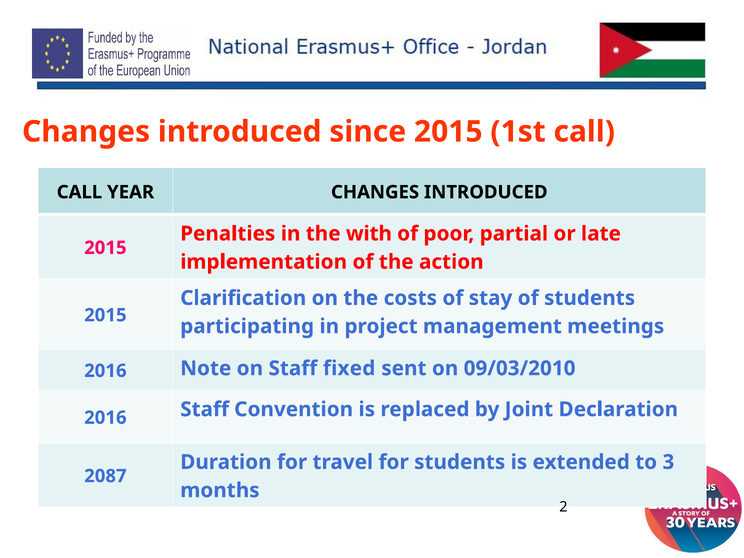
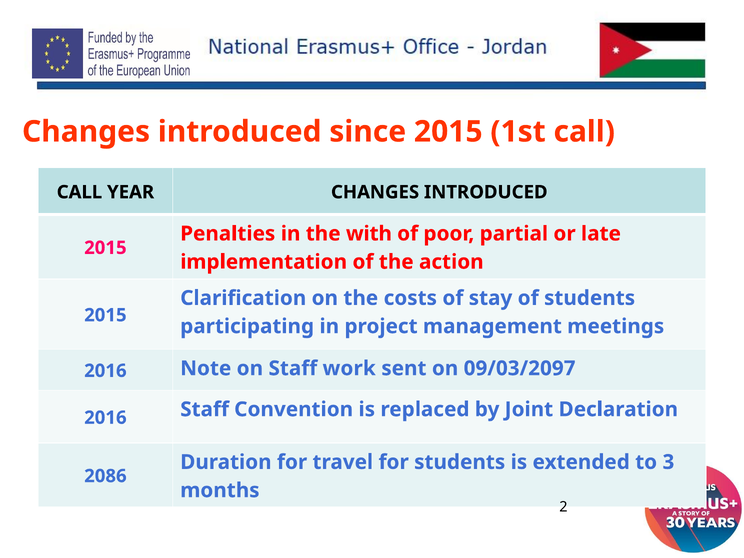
fixed: fixed -> work (349, 368)
09/03/2010: 09/03/2010 -> 09/03/2097 (520, 368)
2087: 2087 -> 2086 (105, 476)
